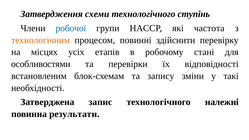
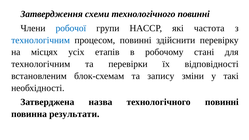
схеми технологічного ступінь: ступінь -> повинні (194, 14)
технологічним colour: orange -> blue (41, 40)
особливостями: особливостями -> технологічним (41, 64)
запис: запис -> назва (101, 102)
належні: належні -> повинні (222, 102)
